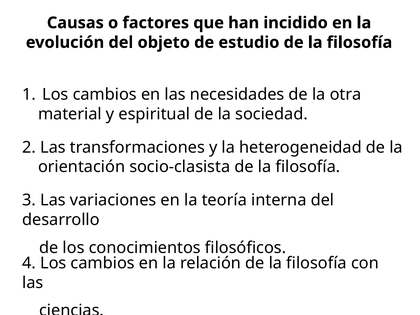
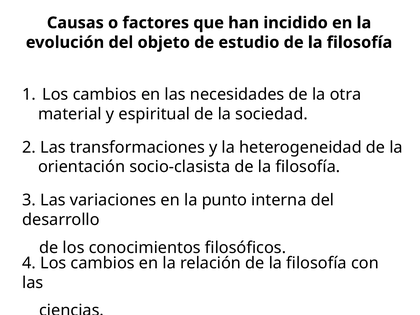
teoría: teoría -> punto (224, 200)
